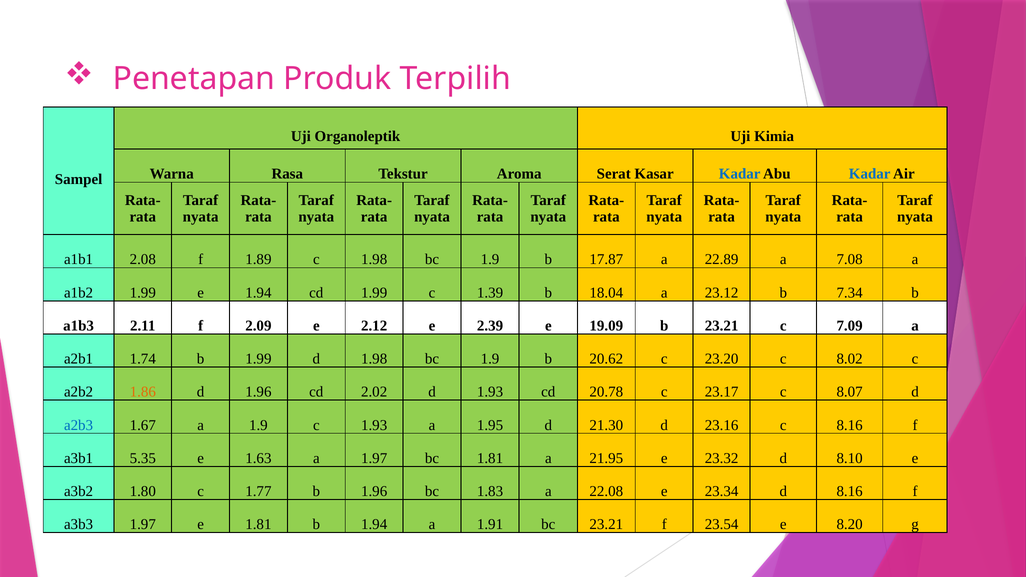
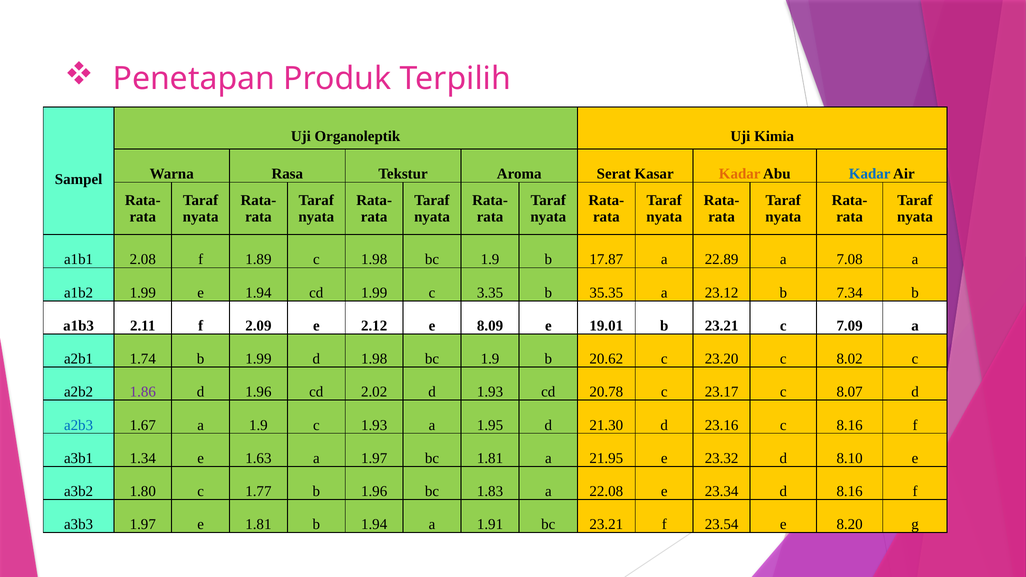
Kadar colour: blue -> orange (740, 174)
1.39: 1.39 -> 3.35 (490, 293)
18.04: 18.04 -> 35.35 (606, 293)
2.39: 2.39 -> 8.09 (490, 326)
19.09: 19.09 -> 19.01 (606, 326)
1.86 colour: orange -> purple (143, 392)
5.35: 5.35 -> 1.34 (143, 458)
